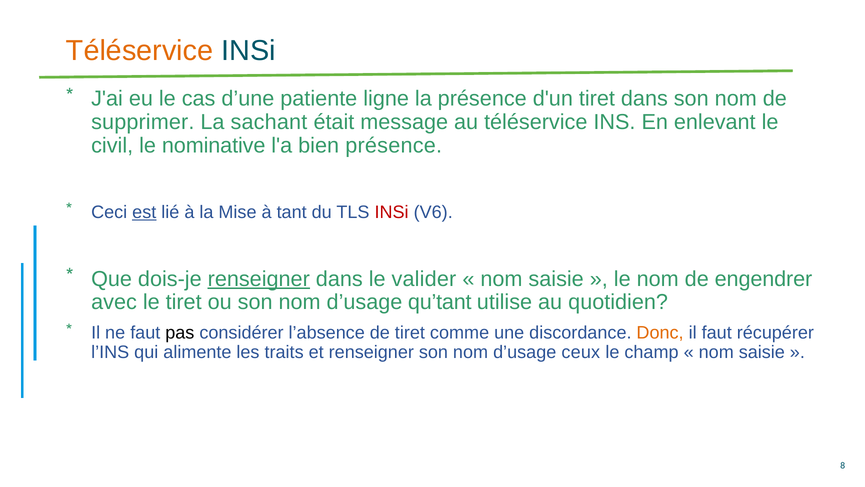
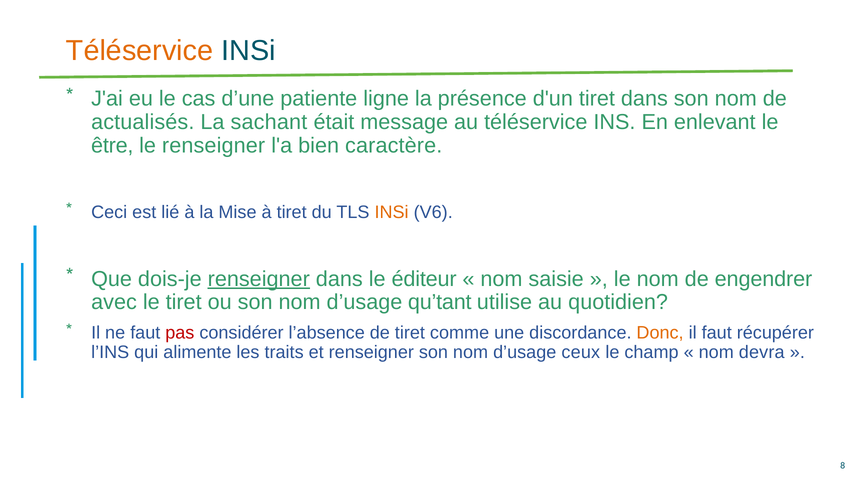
supprimer: supprimer -> actualisés (143, 122)
civil: civil -> être (112, 145)
le nominative: nominative -> renseigner (214, 145)
bien présence: présence -> caractère (394, 145)
est underline: present -> none (144, 212)
à tant: tant -> tiret (292, 212)
INSi colour: red -> orange (392, 212)
valider: valider -> éditeur (424, 279)
pas colour: black -> red (180, 332)
saisie: saisie -> devra (762, 352)
